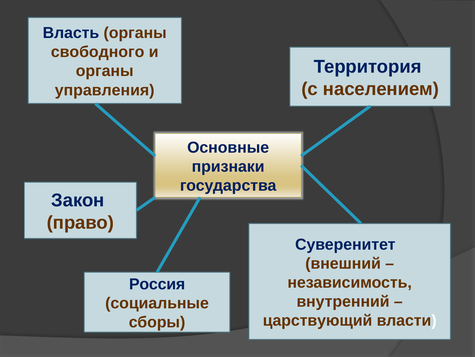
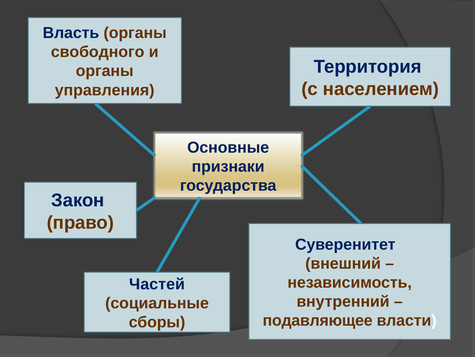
Россия: Россия -> Частей (157, 284)
царствующий: царствующий -> подавляющее (318, 320)
